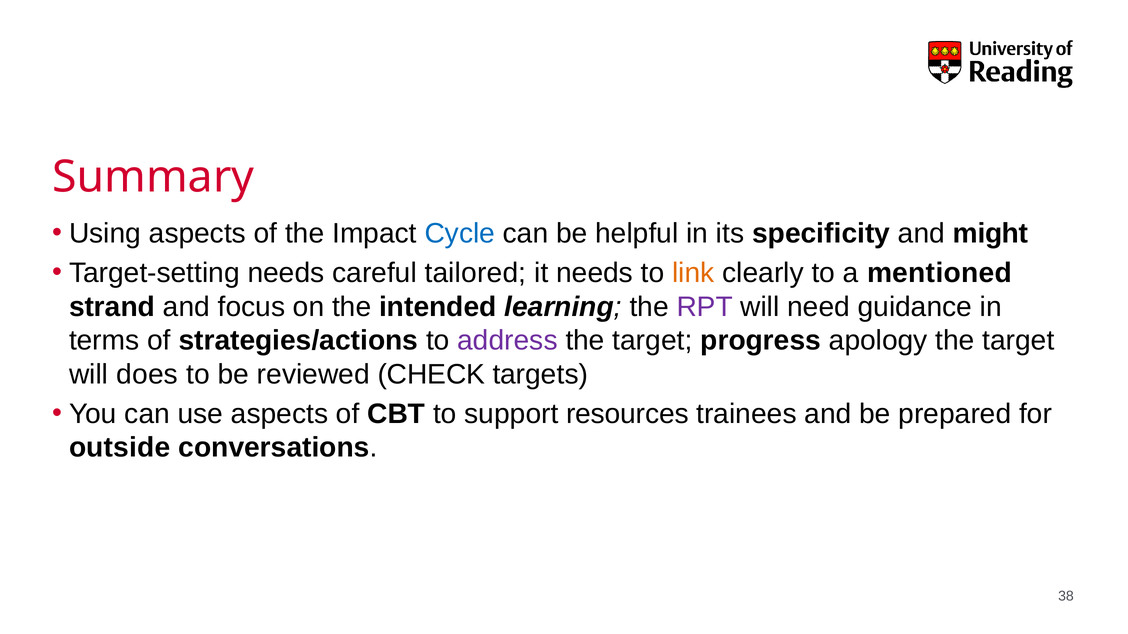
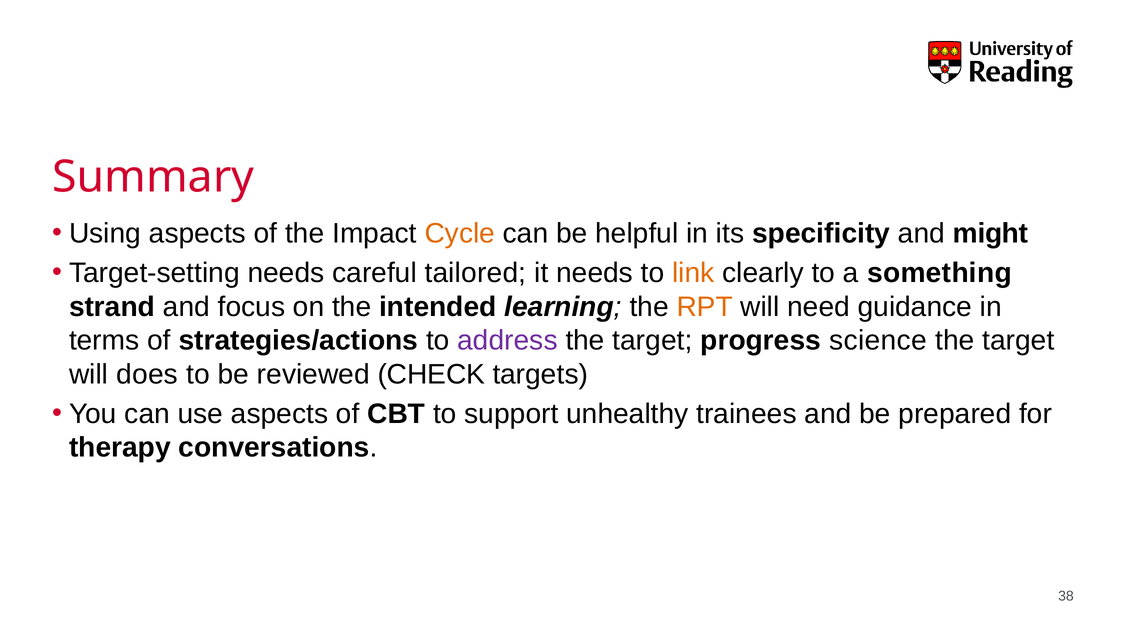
Cycle colour: blue -> orange (460, 234)
mentioned: mentioned -> something (939, 273)
RPT colour: purple -> orange (705, 307)
apology: apology -> science (878, 341)
resources: resources -> unhealthy (627, 414)
outside: outside -> therapy (120, 448)
